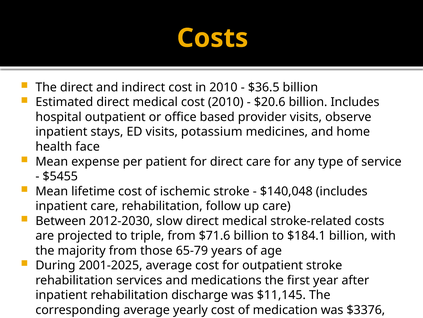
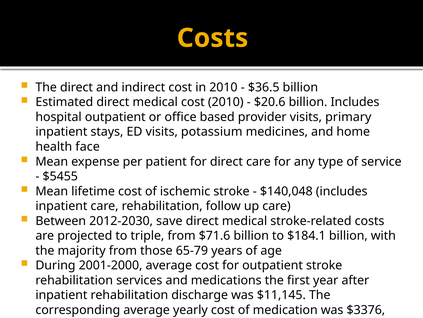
observe: observe -> primary (348, 117)
slow: slow -> save (169, 220)
2001-2025: 2001-2025 -> 2001-2000 (111, 265)
